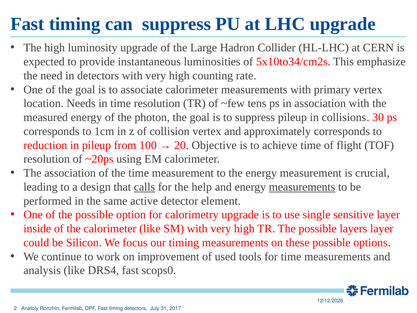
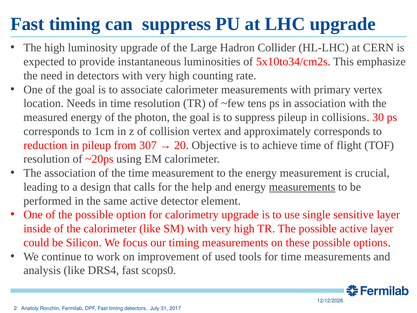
100: 100 -> 307 (148, 145)
calls underline: present -> none (144, 187)
possible layers: layers -> active (353, 228)
